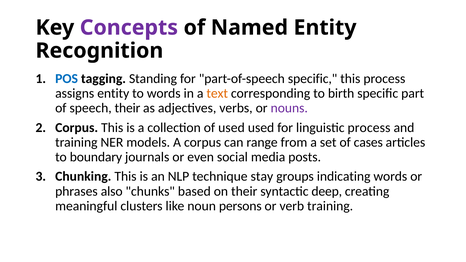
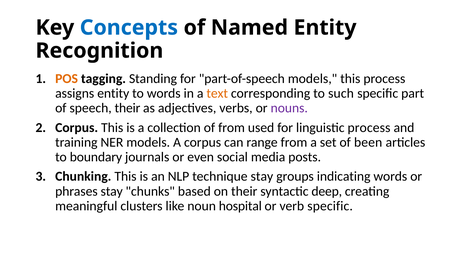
Concepts colour: purple -> blue (129, 28)
POS colour: blue -> orange (67, 79)
part-of-speech specific: specific -> models (313, 79)
birth: birth -> such (341, 93)
of used: used -> from (232, 128)
cases: cases -> been (368, 142)
phrases also: also -> stay (112, 191)
persons: persons -> hospital (240, 206)
verb training: training -> specific (330, 206)
